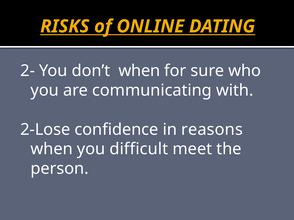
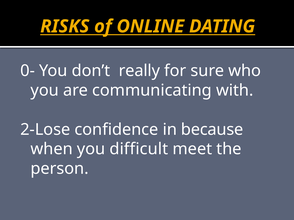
2-: 2- -> 0- (28, 71)
don’t when: when -> really (139, 71)
reasons: reasons -> because (212, 130)
